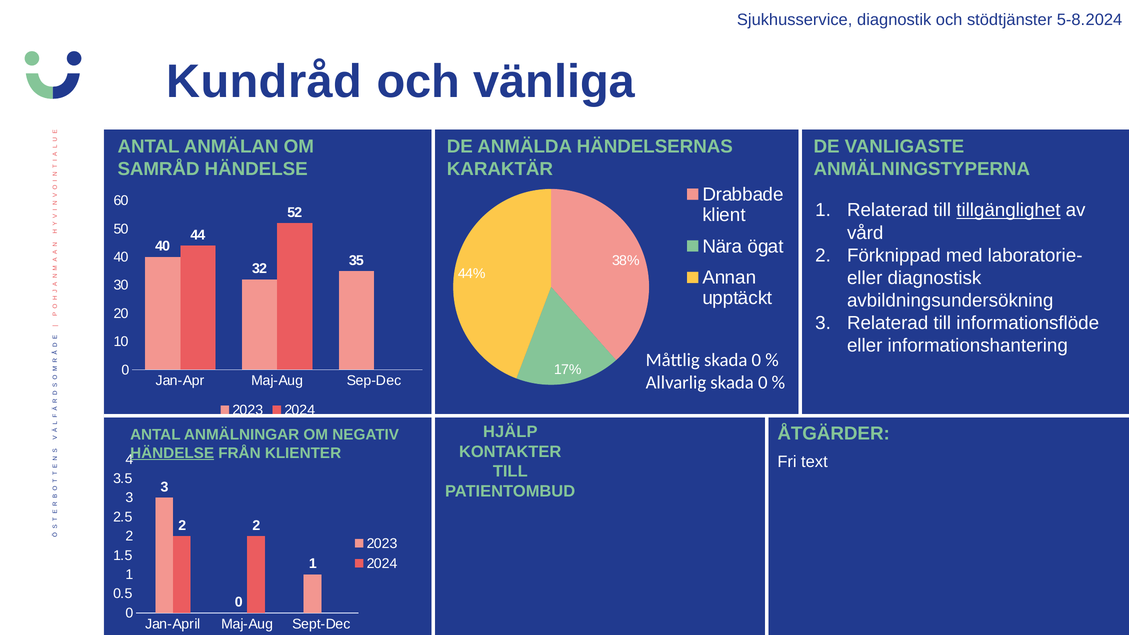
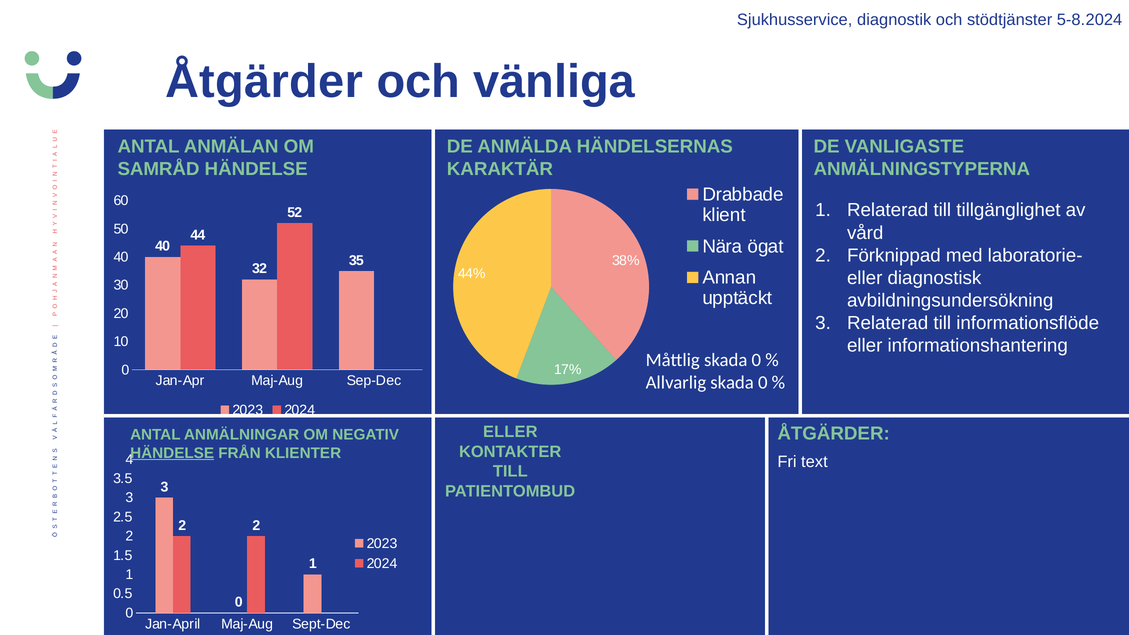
Kundråd: Kundråd -> Åtgärder (264, 82)
tillgänglighet underline: present -> none (1008, 210)
HJÄLP: HJÄLP -> ELLER (510, 432)
